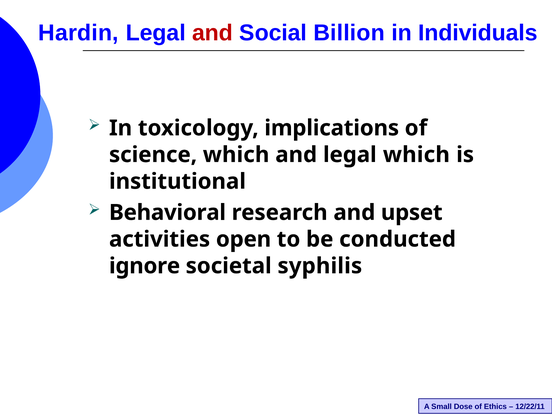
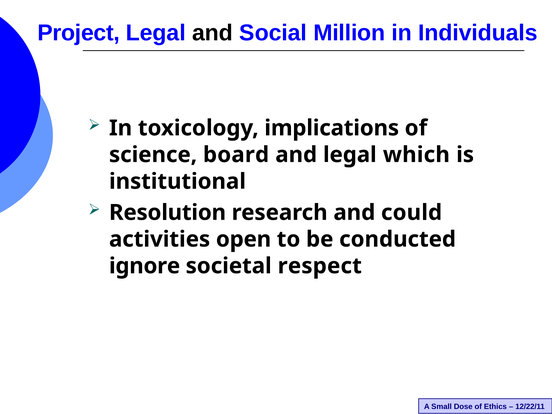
Hardin: Hardin -> Project (79, 33)
and colour: red -> black (213, 33)
Billion: Billion -> Million (349, 33)
science which: which -> board (236, 155)
Behavioral: Behavioral -> Resolution (168, 213)
upset: upset -> could (412, 213)
syphilis: syphilis -> respect (320, 266)
